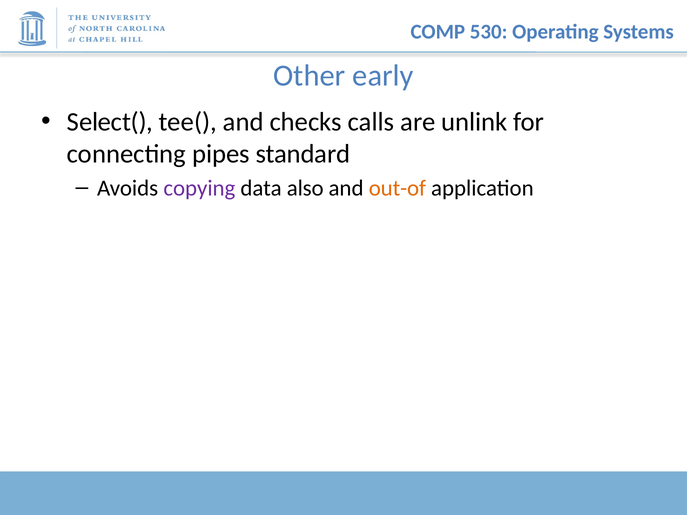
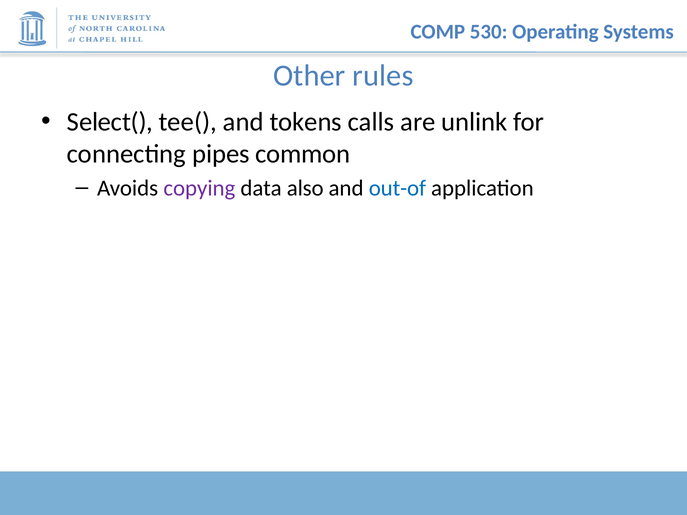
early: early -> rules (383, 76)
checks: checks -> tokens (306, 122)
standard: standard -> common (303, 154)
out-of colour: orange -> blue (397, 188)
